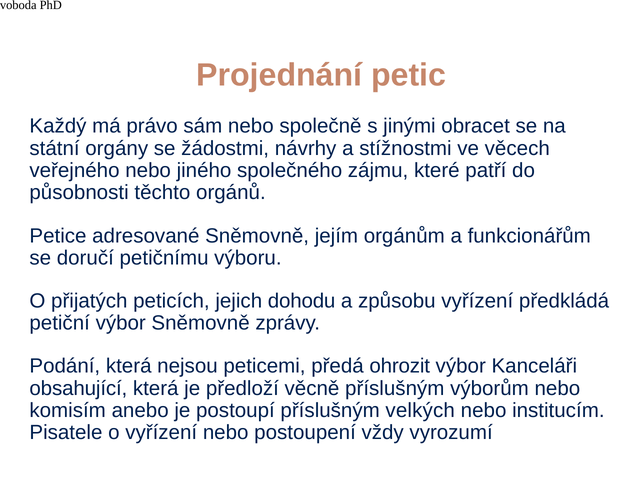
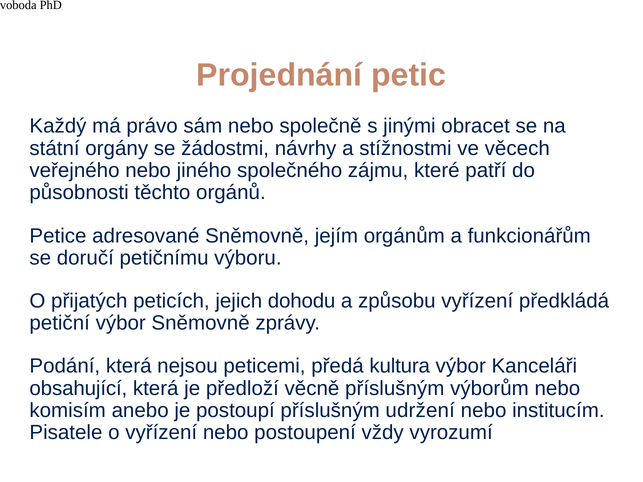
ohrozit: ohrozit -> kultura (400, 366)
velkých: velkých -> udržení (420, 411)
